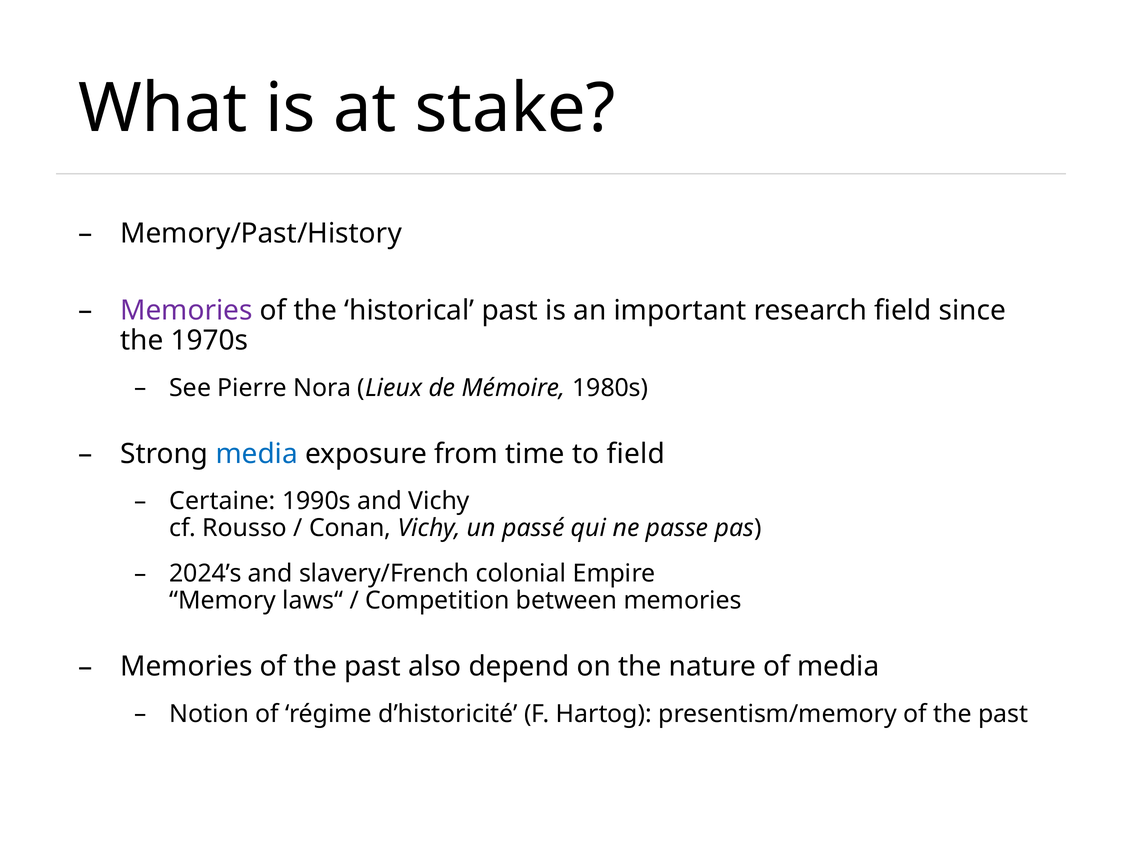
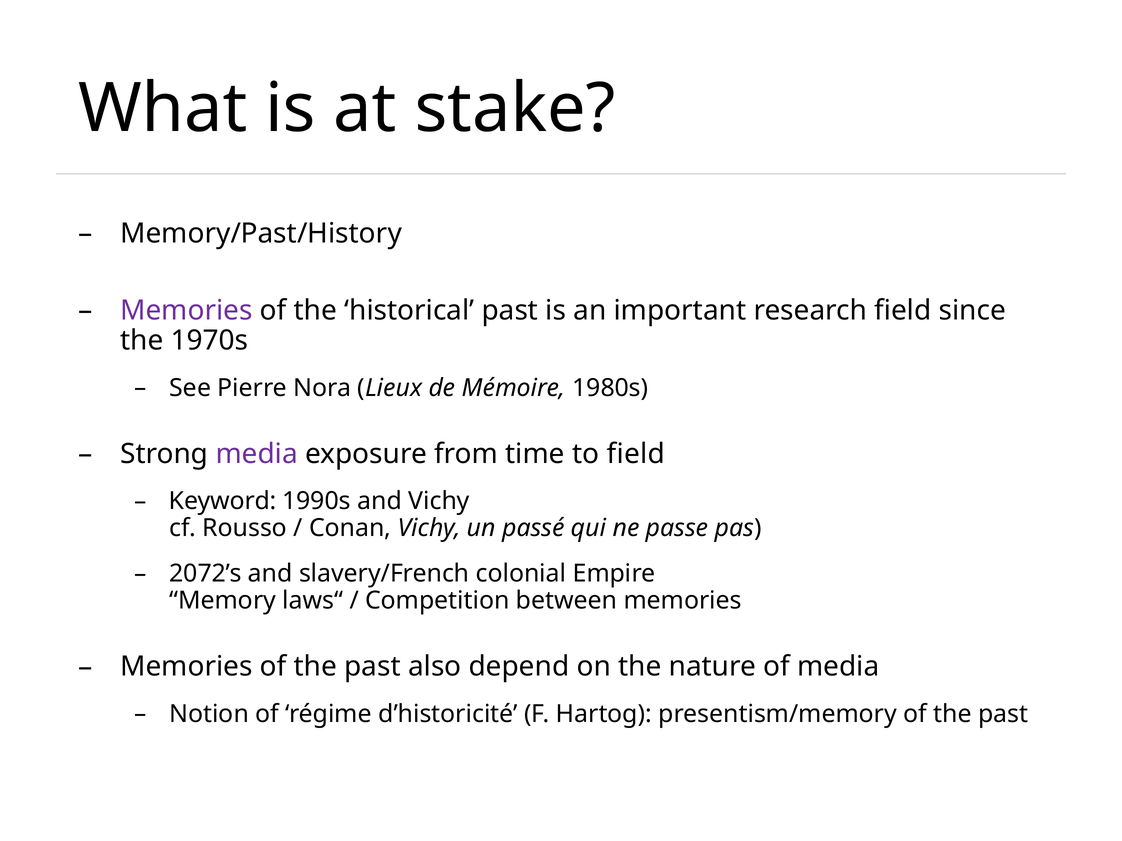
media colour: blue -> purple (257, 454)
Certaine: Certaine -> Keyword (223, 501)
2024’s: 2024’s -> 2072’s (206, 574)
